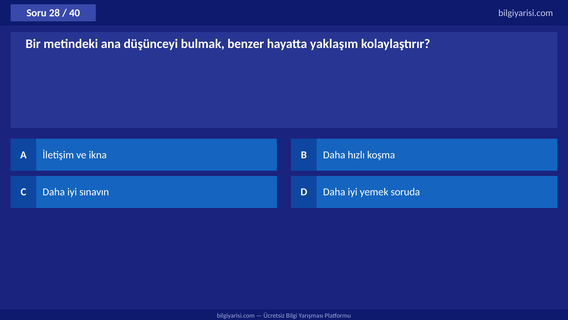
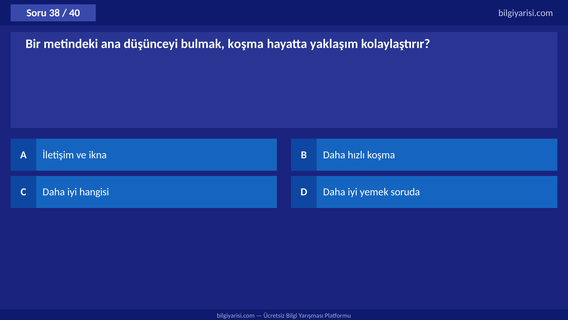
28: 28 -> 38 (54, 13)
bulmak benzer: benzer -> koşma (246, 44)
sınavın: sınavın -> hangisi (94, 192)
